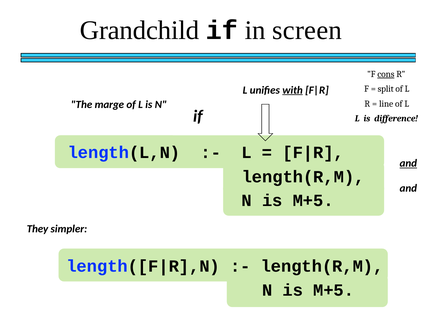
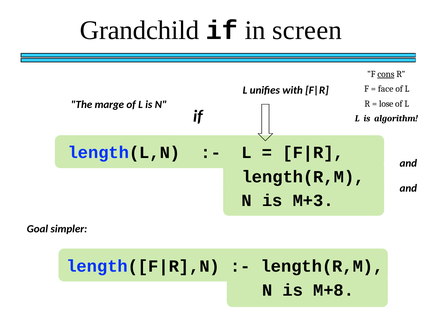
split: split -> face (386, 89)
with underline: present -> none (293, 90)
line: line -> lose (386, 104)
difference: difference -> algorithm (396, 119)
and underline: present -> none (408, 163)
M+5: M+5 -> M+3 (313, 201)
They: They -> Goal (37, 229)
M+5: M+5 -> M+8 (334, 290)
